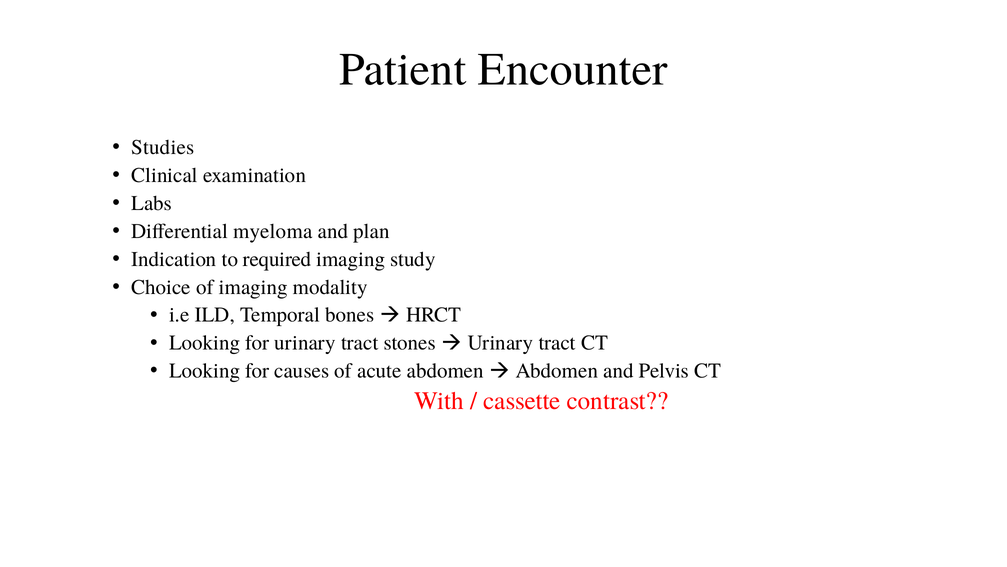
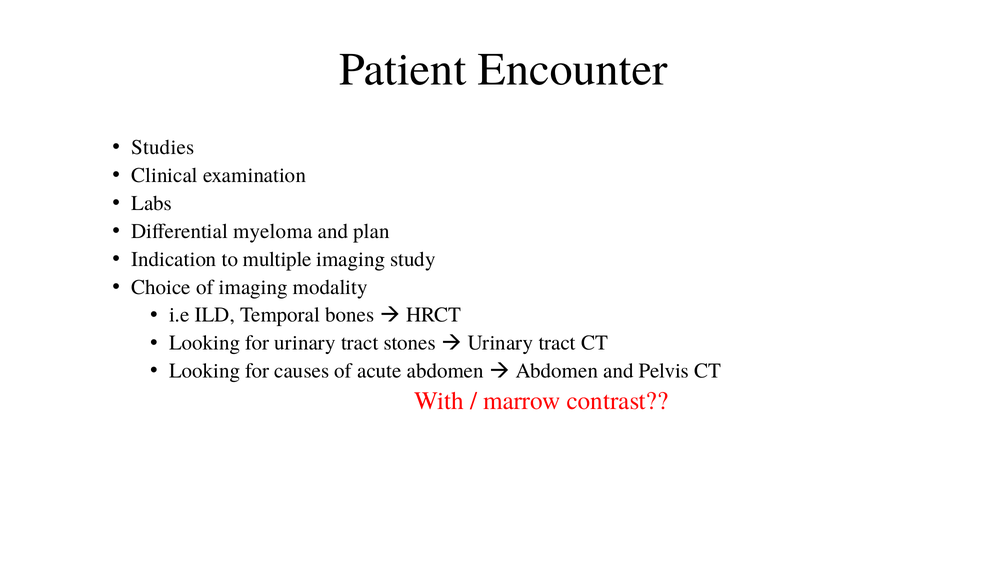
required: required -> multiple (277, 259)
cassette: cassette -> marrow (522, 401)
